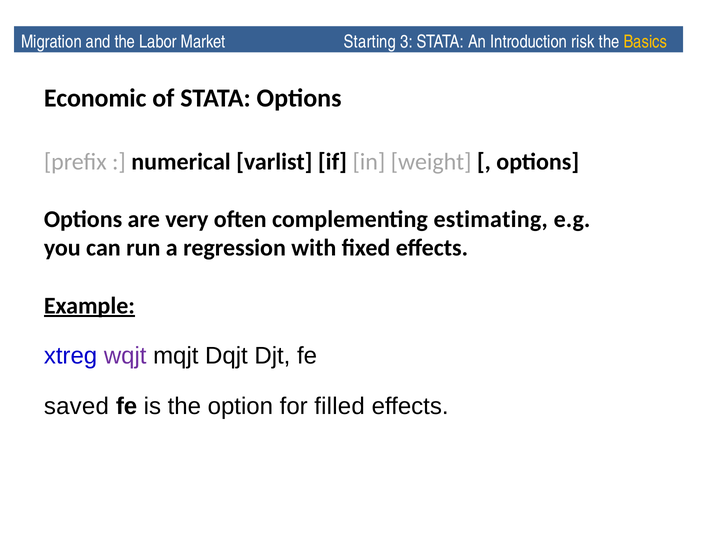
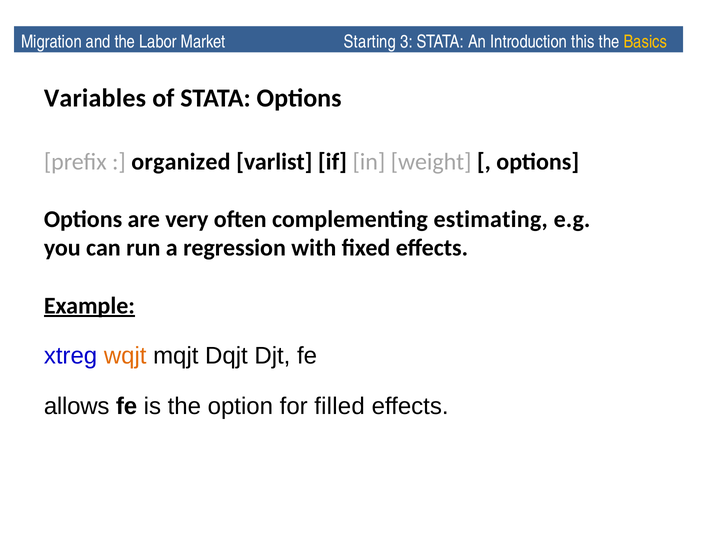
risk: risk -> this (583, 42)
Economic: Economic -> Variables (95, 98)
numerical: numerical -> organized (181, 162)
wqjt colour: purple -> orange (125, 356)
saved: saved -> allows (77, 406)
